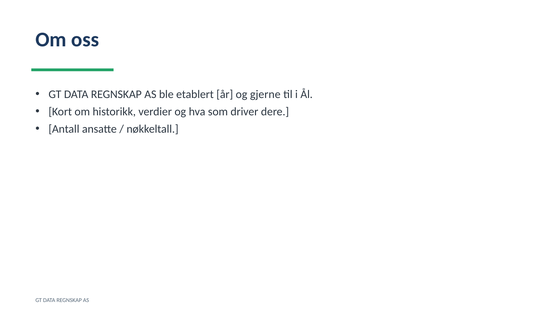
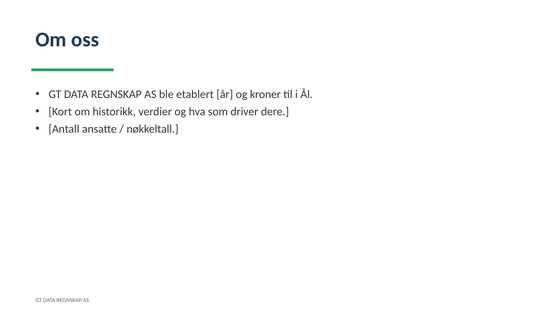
gjerne: gjerne -> kroner (265, 94)
